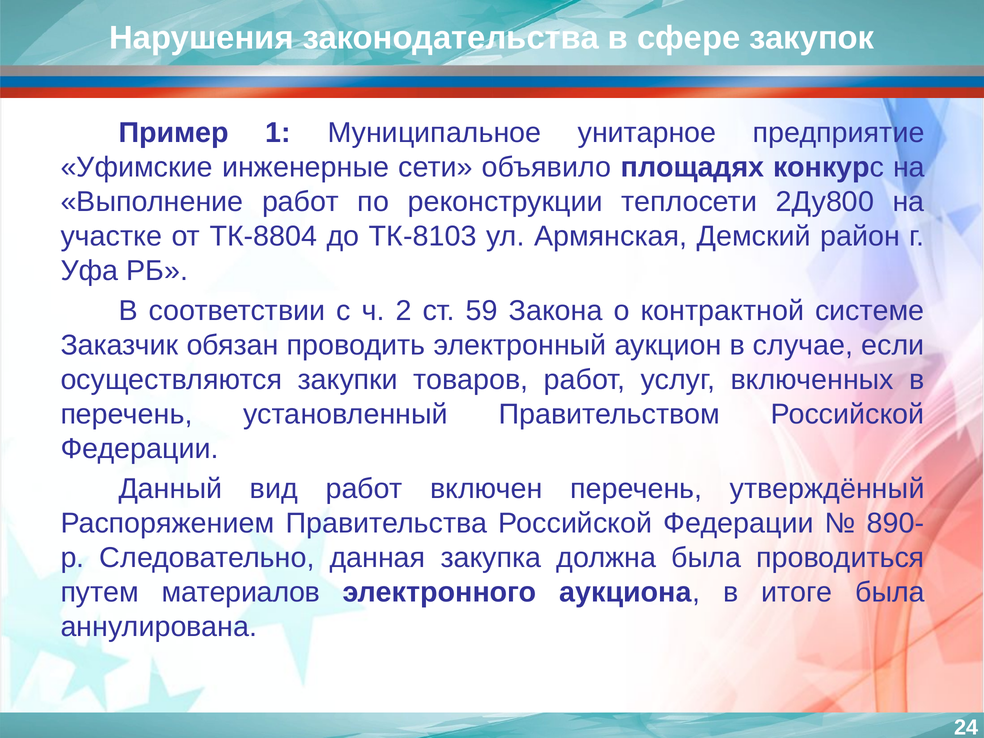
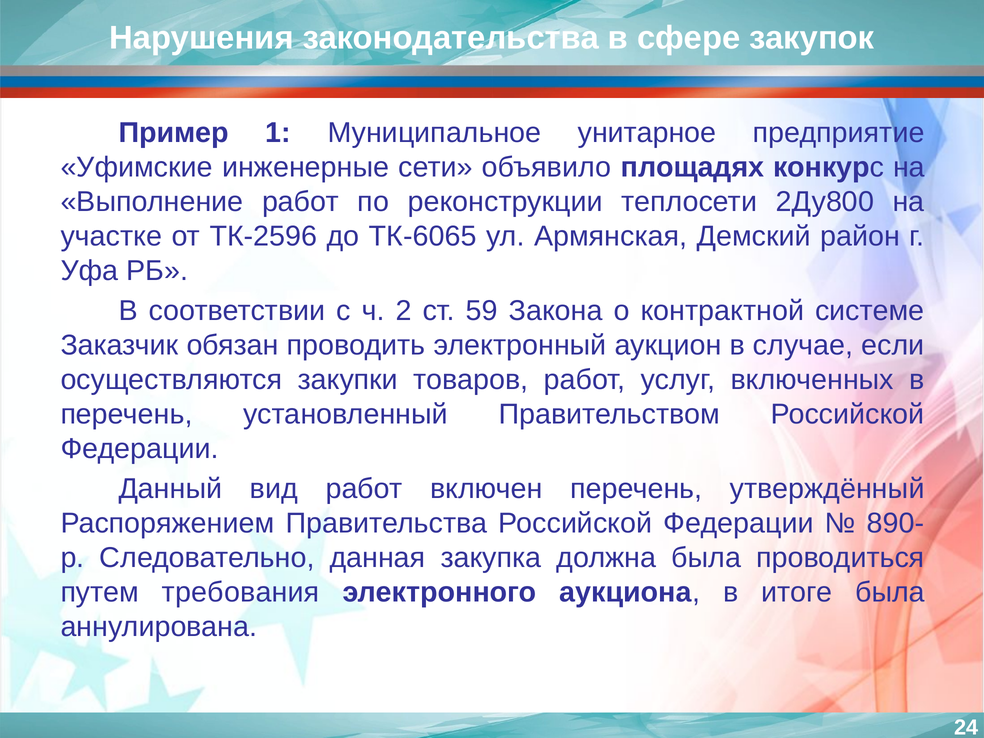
ТК-8804: ТК-8804 -> ТК-2596 (263, 236)
ТК-8103: ТК-8103 -> ТК-6065 (423, 236)
материалов: материалов -> требования (241, 592)
